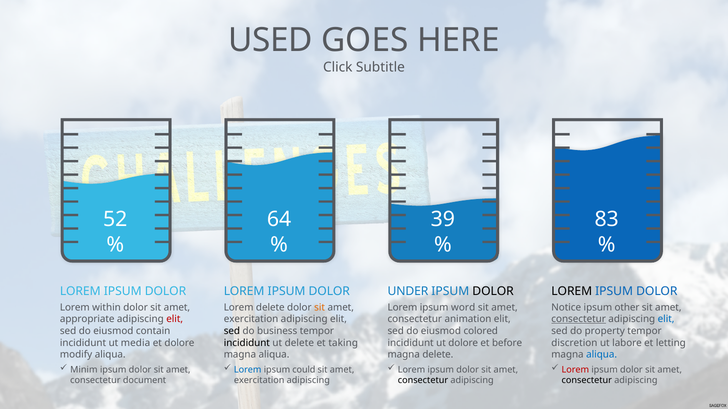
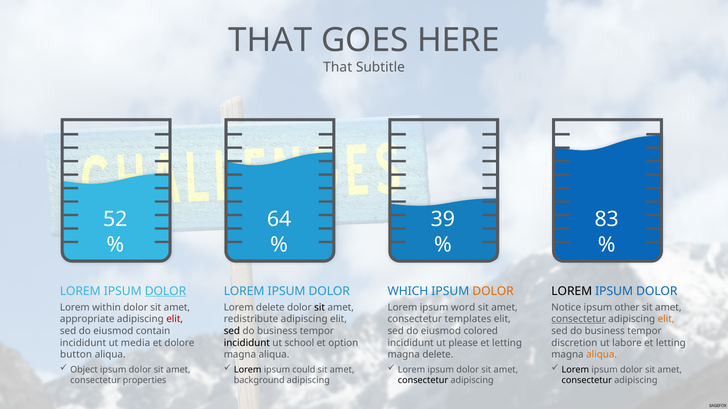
USED: USED -> THAT (270, 40)
Click: Click -> That (338, 67)
DOLOR underline: none -> present (165, 291)
UNDER: UNDER -> WHICH (408, 291)
DOLOR colour: black -> orange (493, 291)
sit colour: orange -> black (320, 308)
exercitation: exercitation -> redistribute (251, 319)
animation: animation -> templates (468, 319)
elit colour: blue -> orange (666, 319)
property: property -> business (605, 331)
ut delete: delete -> school (299, 343)
taking: taking -> option (343, 343)
ut dolore: dolore -> please (463, 343)
before: before -> letting (507, 343)
modify: modify -> button (76, 355)
aliqua colour: blue -> orange (602, 355)
Minim: Minim -> Object (84, 370)
Lorem colour: blue -> black (248, 370)
Lorem colour: red -> black (575, 370)
document: document -> properties (145, 381)
exercitation: exercitation -> background (259, 381)
